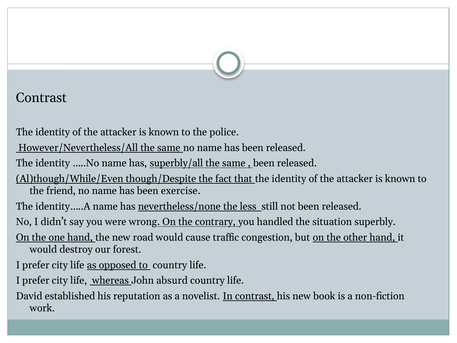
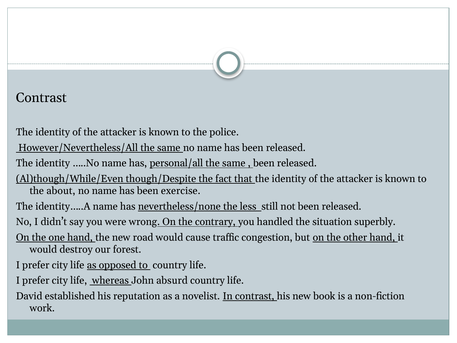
superbly/all: superbly/all -> personal/all (176, 163)
friend: friend -> about (61, 191)
